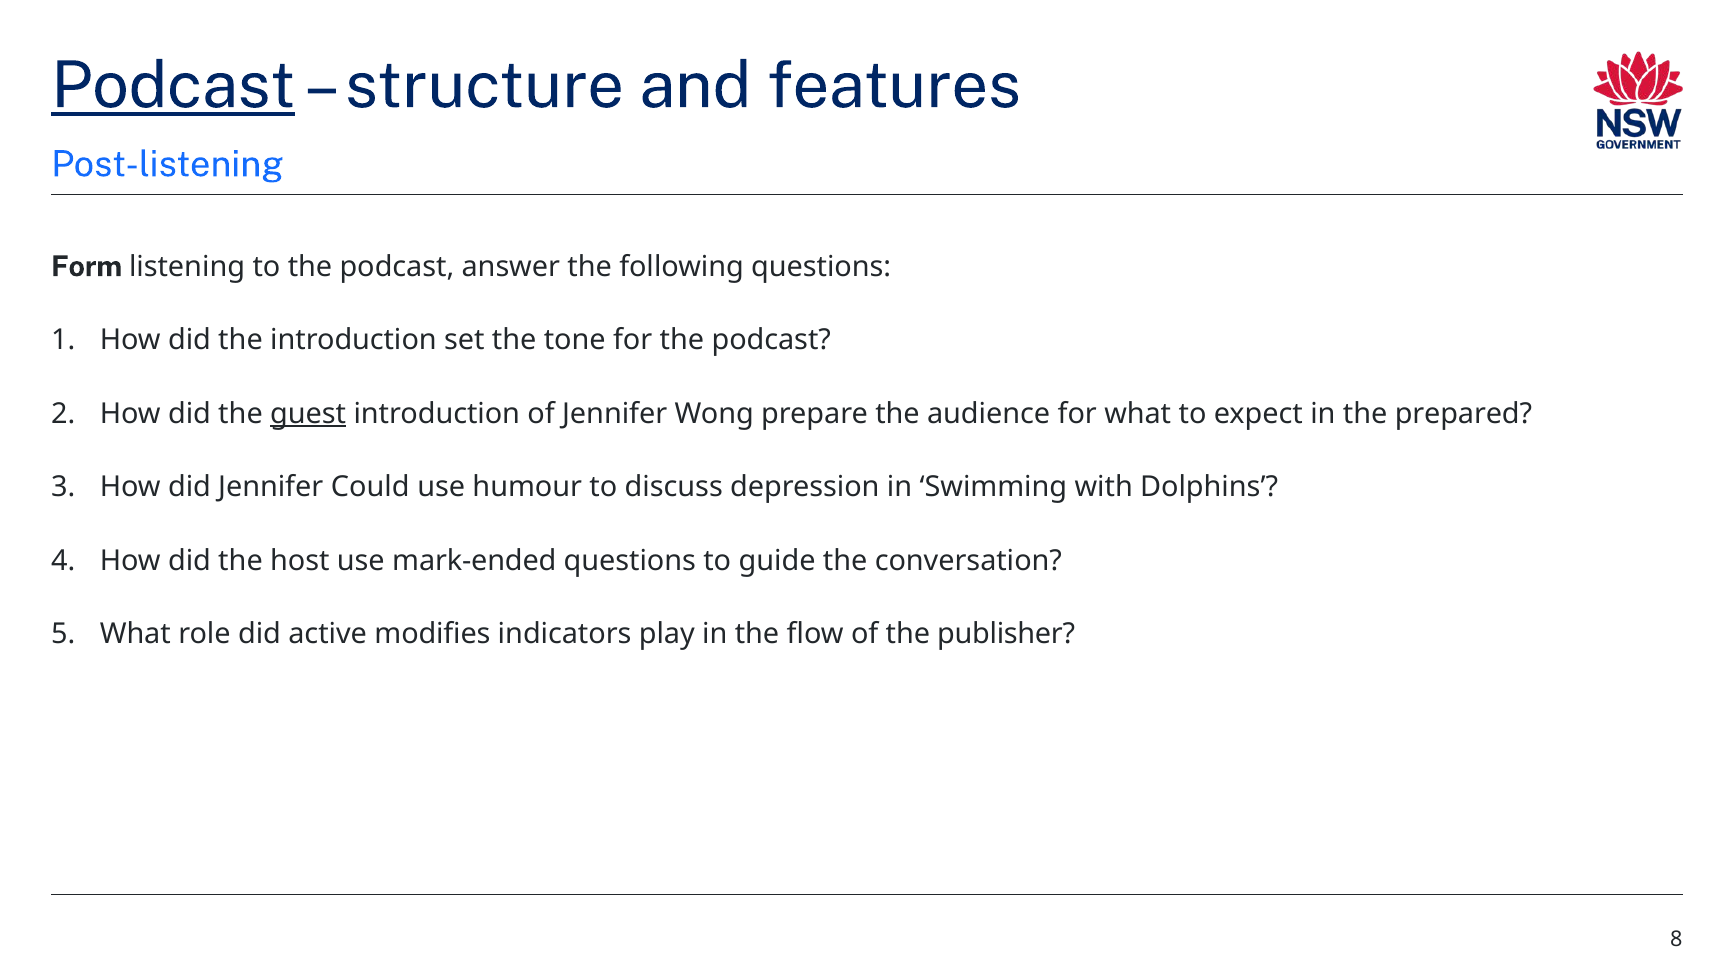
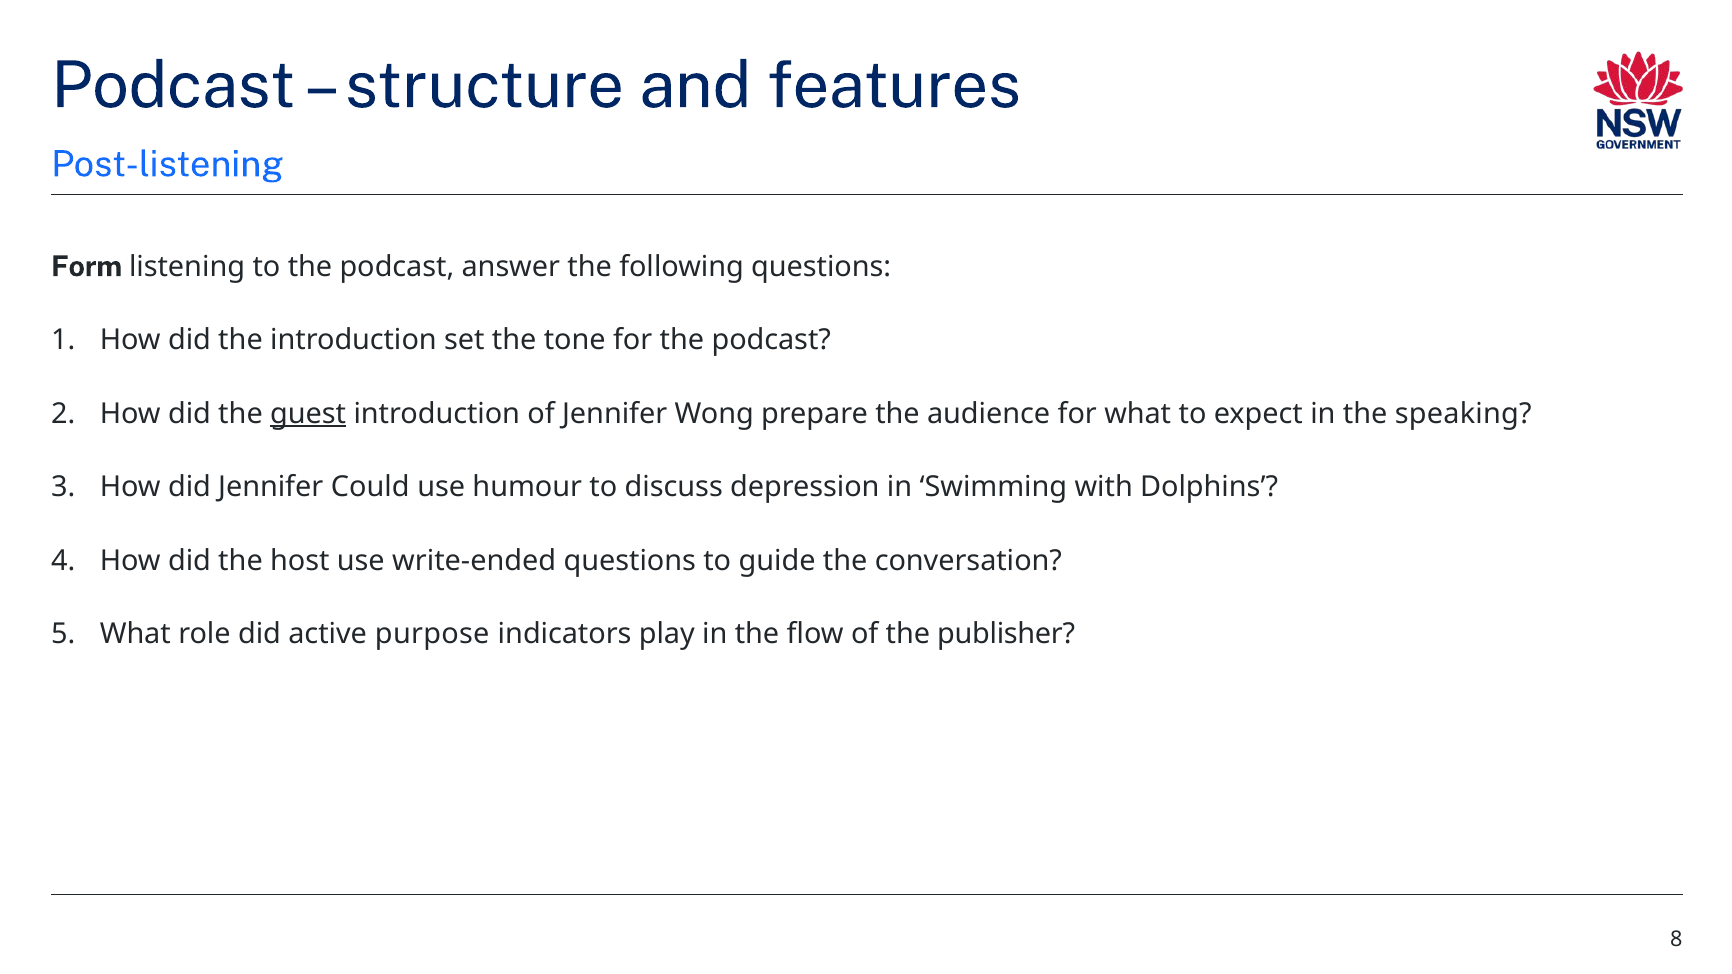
Podcast underline: present -> none (173, 86)
prepared: prepared -> speaking (1463, 414)
mark-ended: mark-ended -> write-ended (474, 561)
modifies: modifies -> purpose (432, 634)
